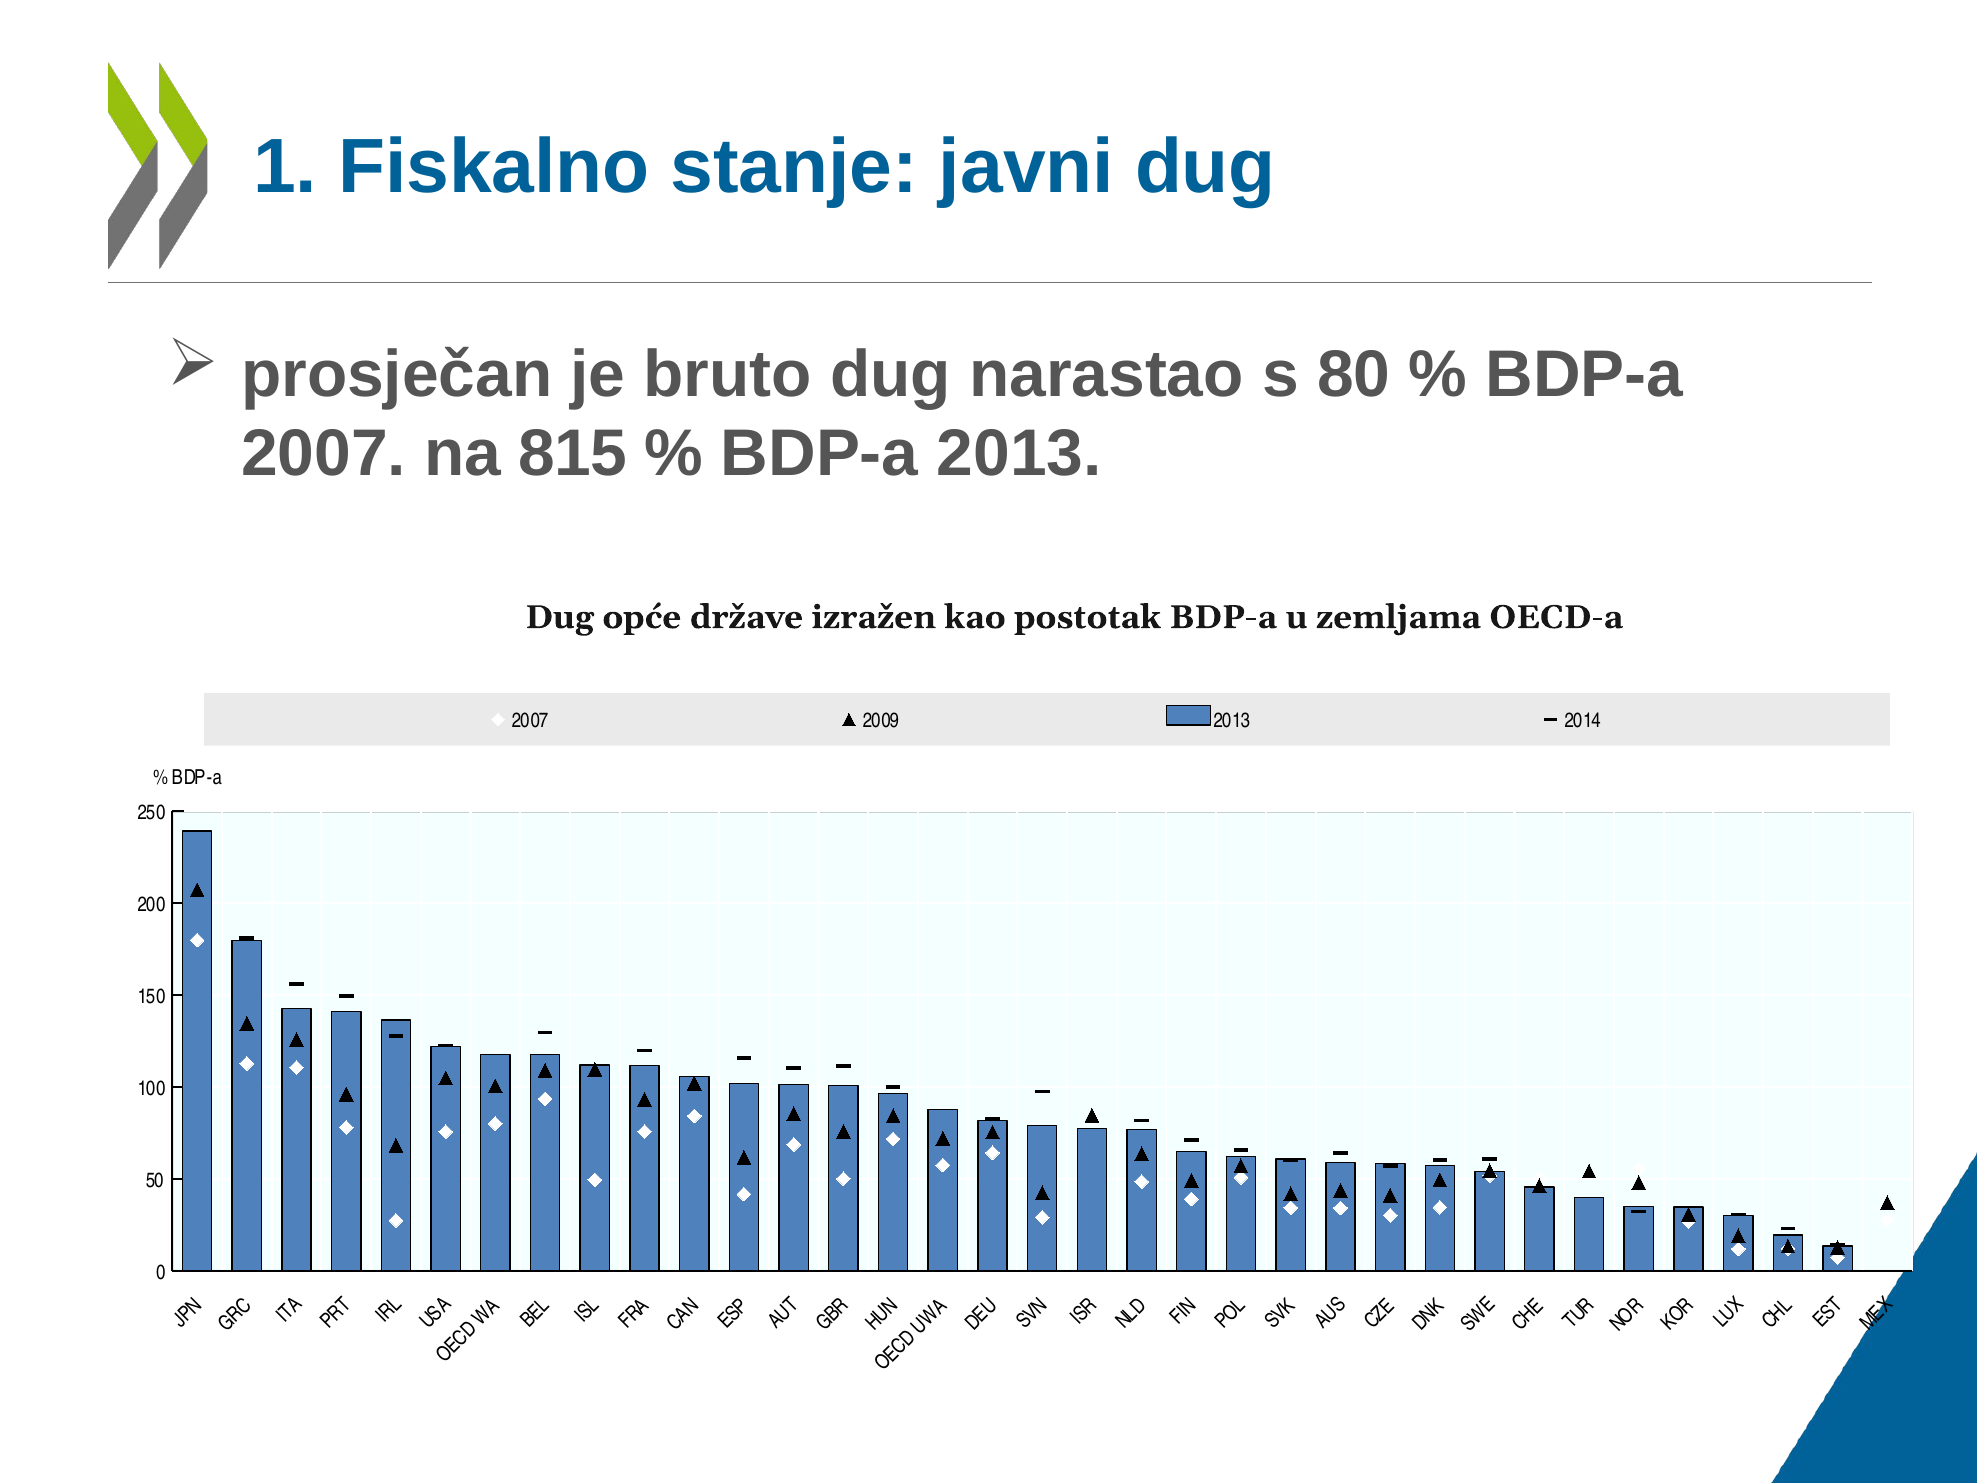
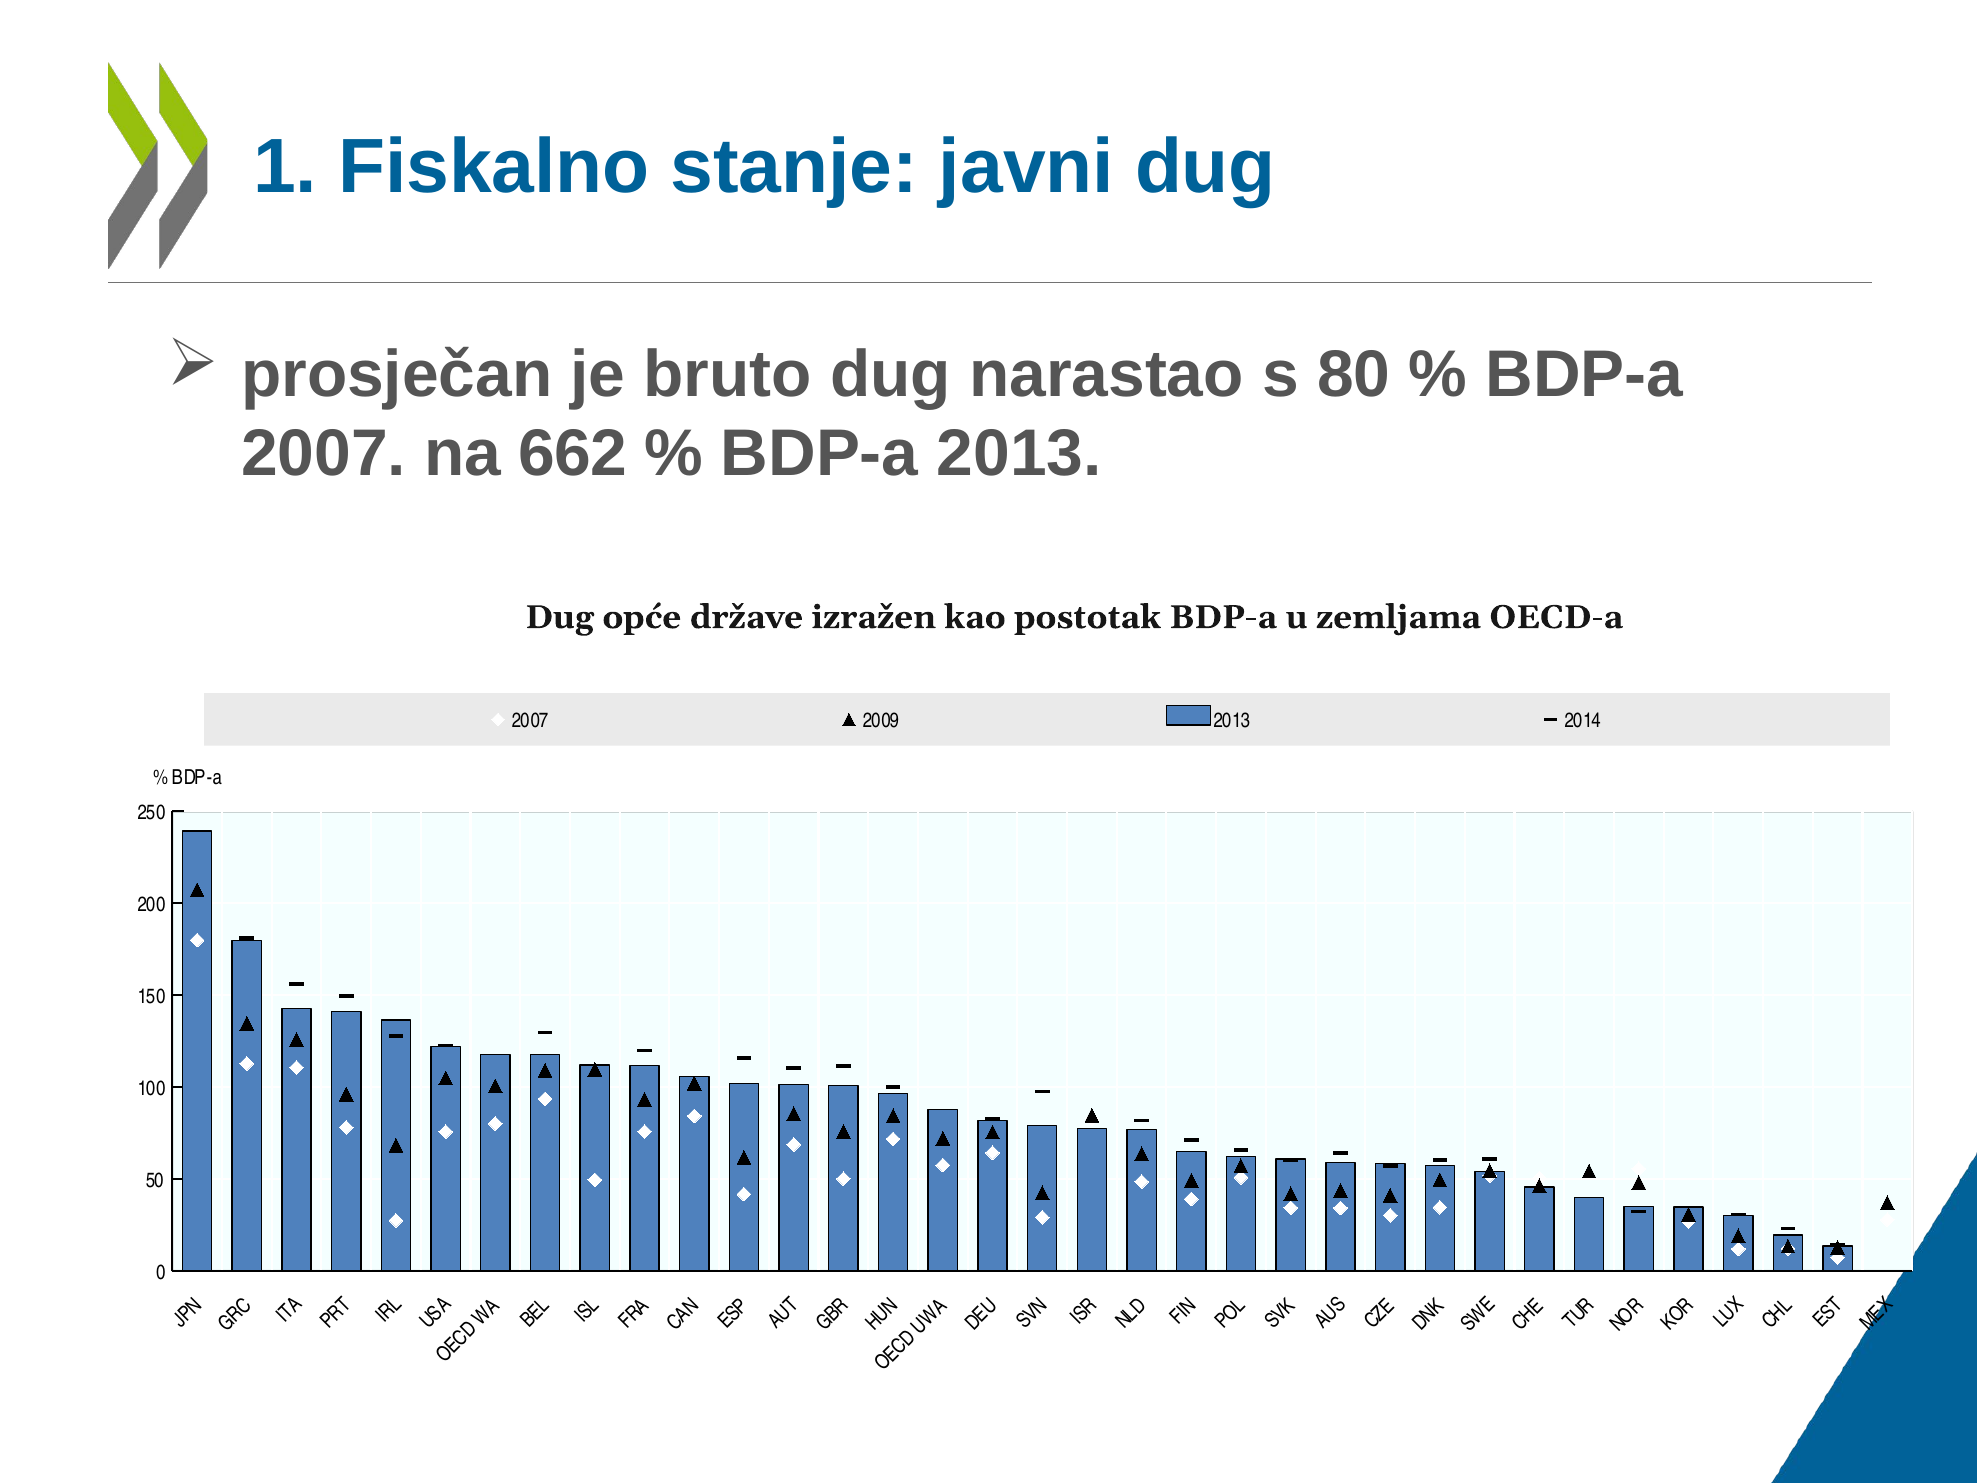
815: 815 -> 662 (573, 454)
